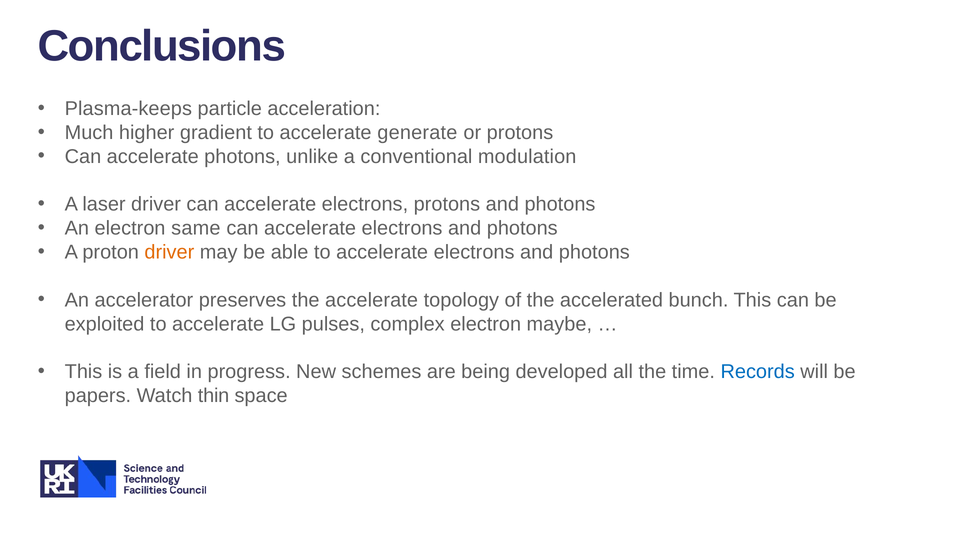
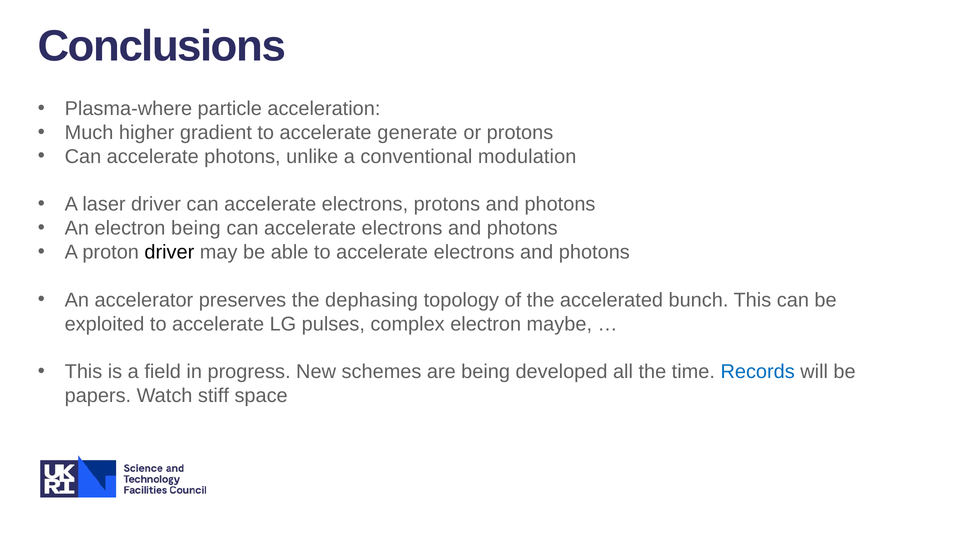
Plasma-keeps: Plasma-keeps -> Plasma-where (128, 109)
electron same: same -> being (196, 228)
driver colour: orange -> black (169, 252)
the accelerate: accelerate -> dephasing (372, 300)
thin: thin -> stiff (213, 396)
